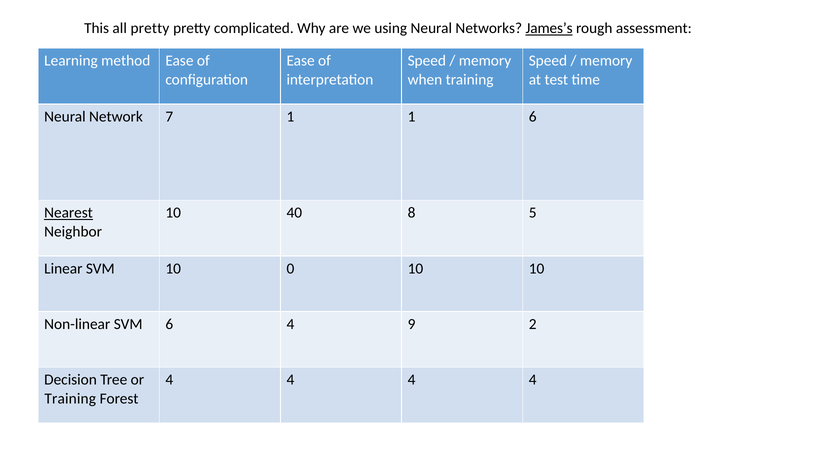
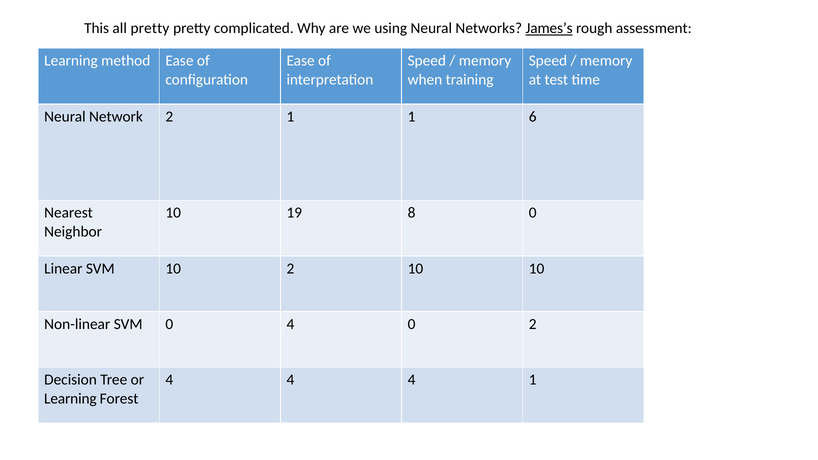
Network 7: 7 -> 2 (169, 117)
Nearest underline: present -> none (69, 213)
40: 40 -> 19 (294, 213)
8 5: 5 -> 0 (533, 213)
10 0: 0 -> 2 (290, 269)
SVM 6: 6 -> 0 (169, 324)
4 9: 9 -> 0 (412, 324)
4 4 4 4: 4 -> 1 (533, 380)
Training: Training -> Learning (70, 399)
